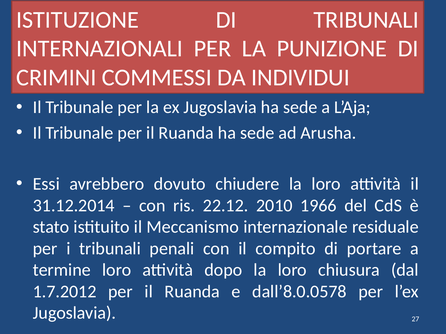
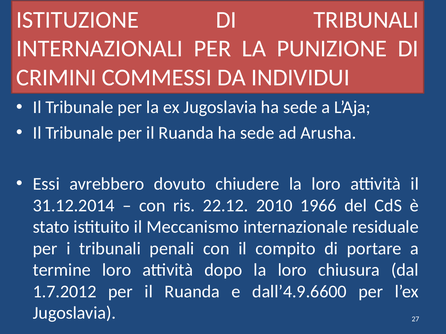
dall’8.0.0578: dall’8.0.0578 -> dall’4.9.6600 (299, 292)
